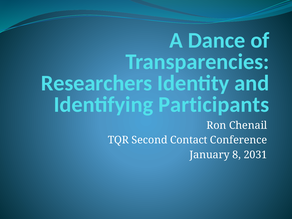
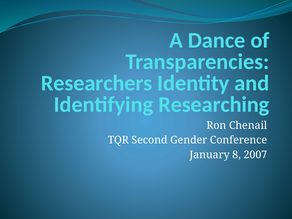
Participants: Participants -> Researching (214, 105)
Contact: Contact -> Gender (189, 140)
2031: 2031 -> 2007 (255, 155)
